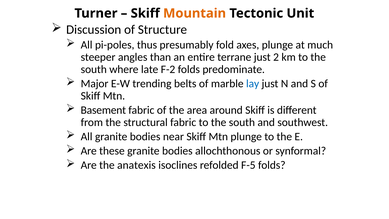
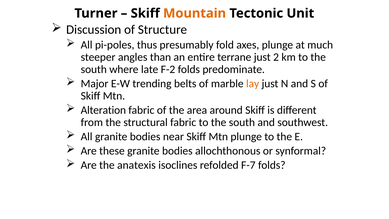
lay colour: blue -> orange (253, 84)
Basement: Basement -> Alteration (103, 110)
F-5: F-5 -> F-7 (248, 165)
